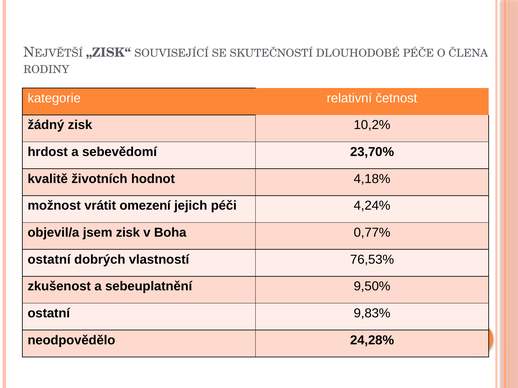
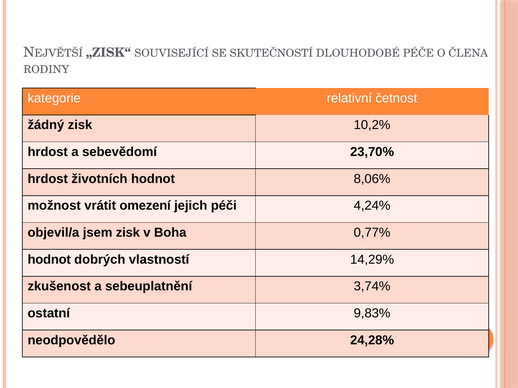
kvalitě: kvalitě -> hrdost (48, 179)
4,18%: 4,18% -> 8,06% (372, 179)
ostatní: ostatní -> hodnot (49, 260)
76,53%: 76,53% -> 14,29% (372, 260)
9,50%: 9,50% -> 3,74% (372, 287)
